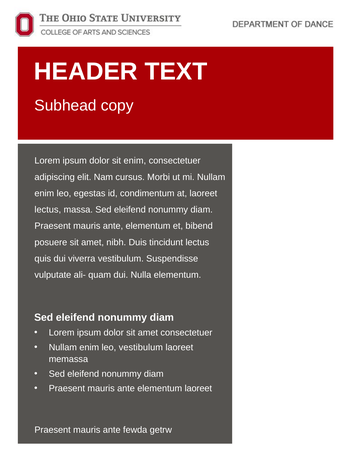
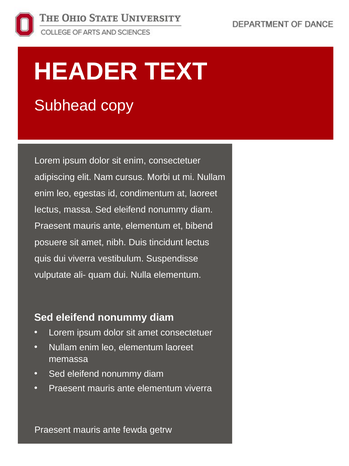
leo vestibulum: vestibulum -> elementum (141, 347)
elementum laoreet: laoreet -> viverra (198, 388)
